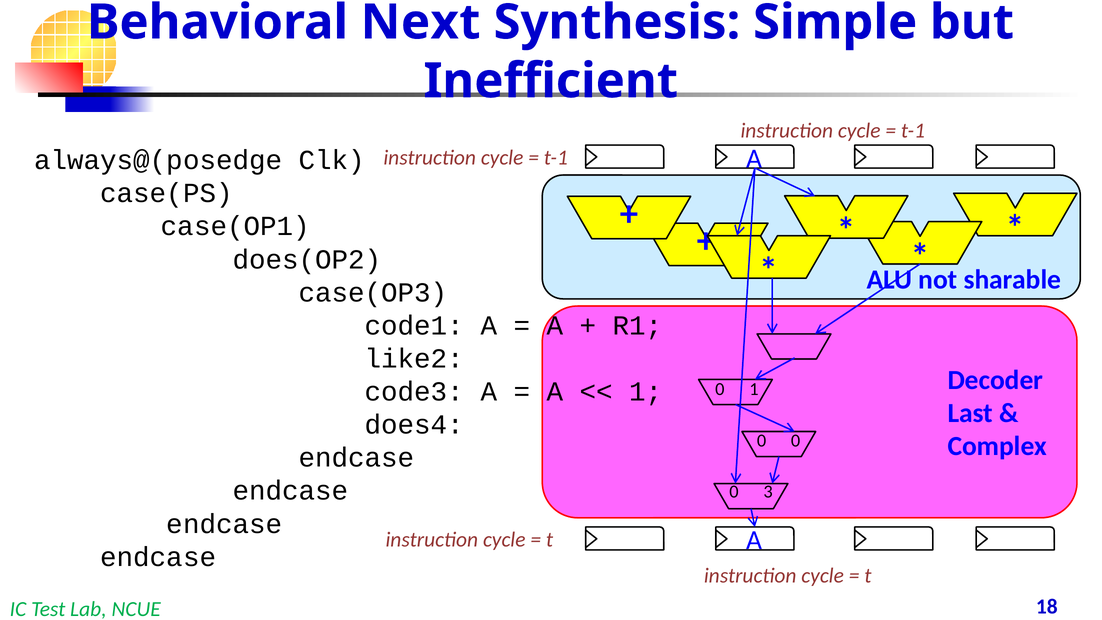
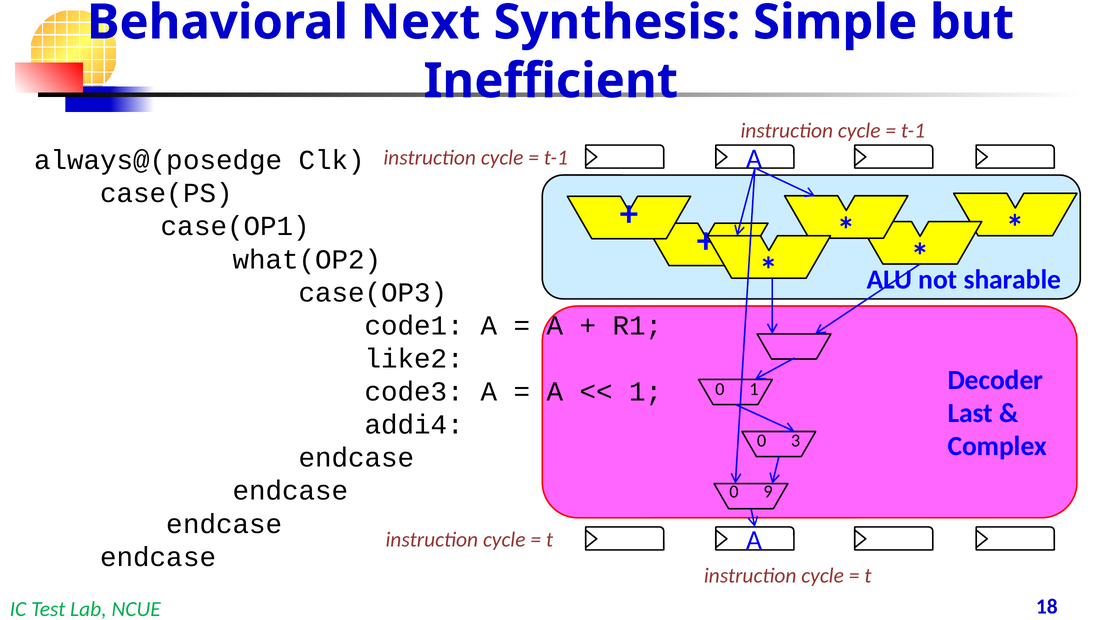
does(OP2: does(OP2 -> what(OP2 (307, 259)
does4: does4 -> addi4 (414, 425)
0: 0 -> 3 (796, 441)
3: 3 -> 9 (768, 492)
